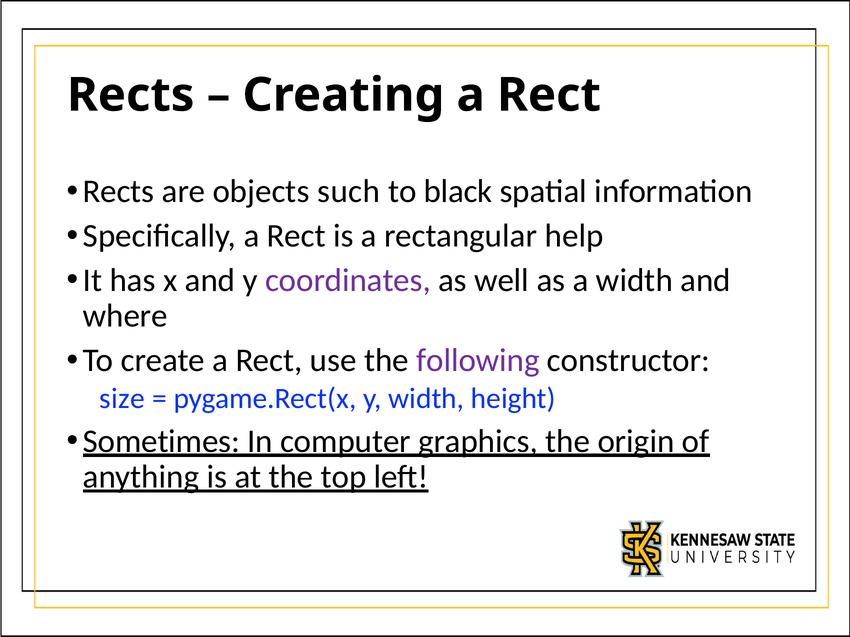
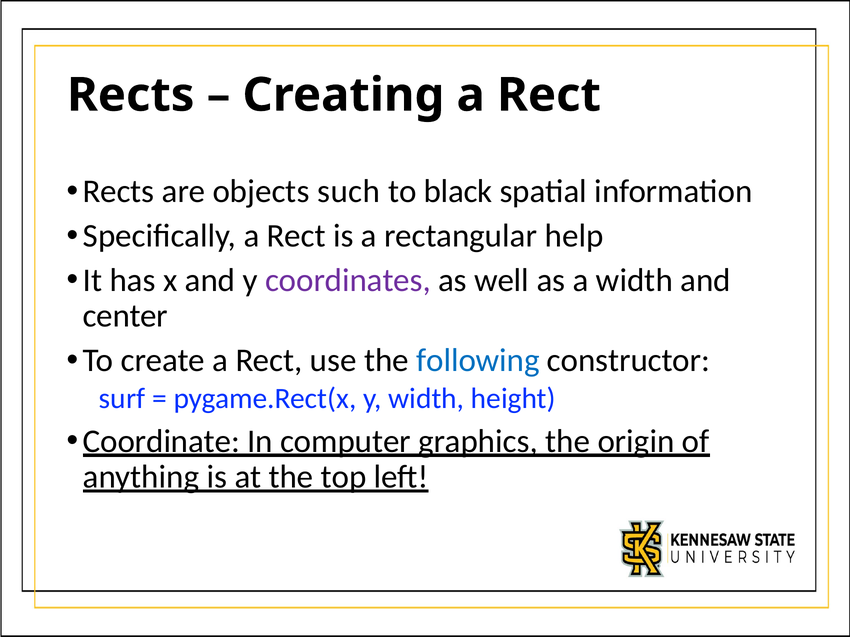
where: where -> center (125, 316)
following colour: purple -> blue (478, 361)
size: size -> surf (122, 399)
Sometimes: Sometimes -> Coordinate (161, 441)
